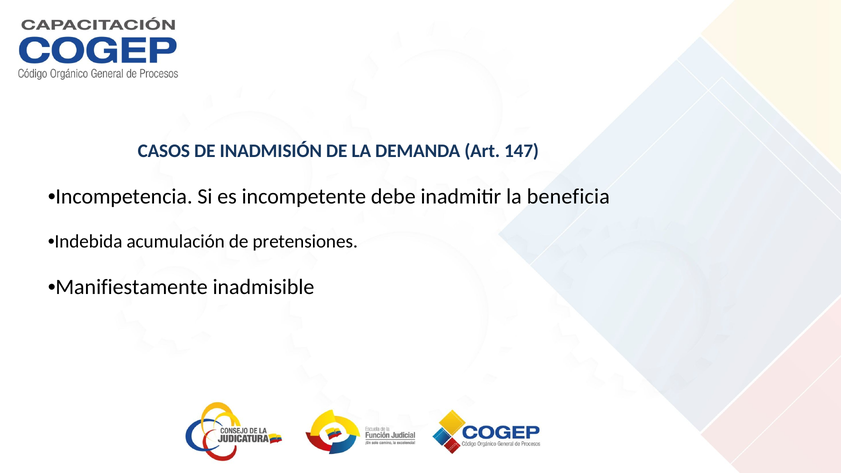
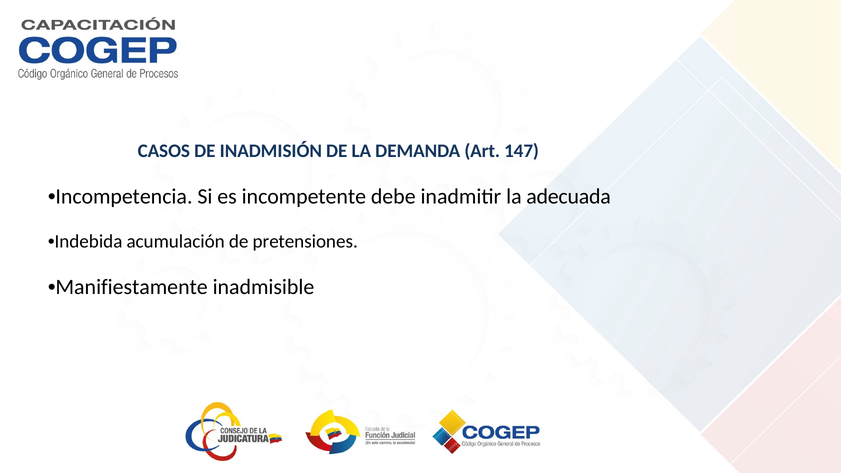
beneficia: beneficia -> adecuada (569, 197)
